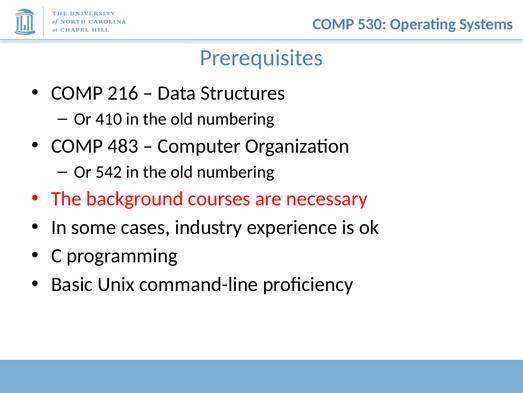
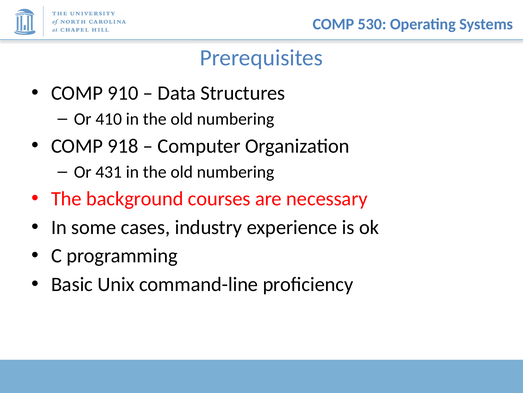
216: 216 -> 910 (123, 93)
483: 483 -> 918 (123, 146)
542: 542 -> 431 (109, 172)
